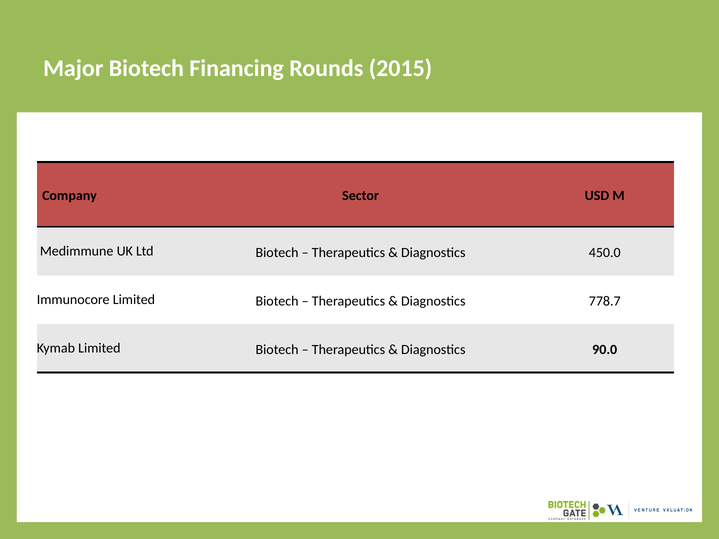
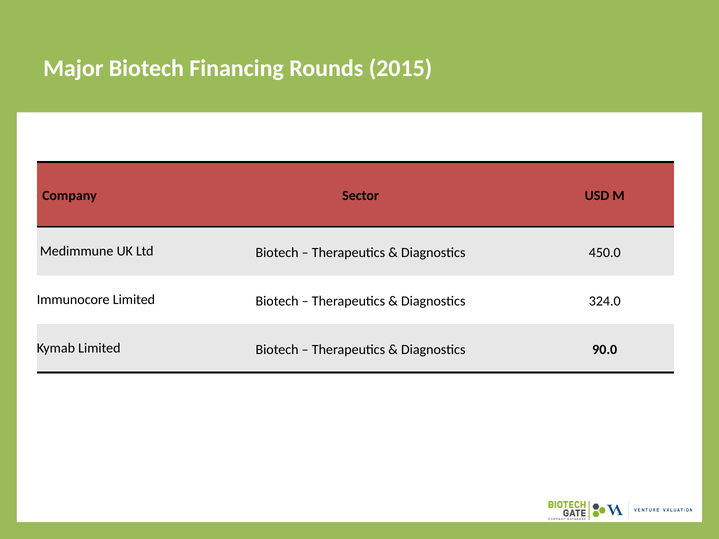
778.7: 778.7 -> 324.0 (605, 301)
